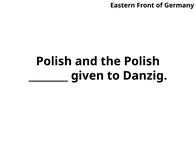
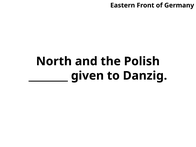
Polish: Polish -> North (54, 61)
